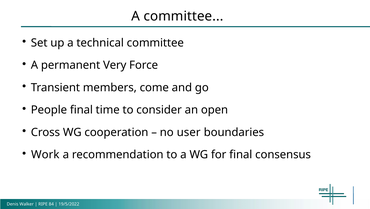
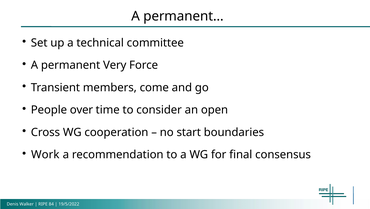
committee: committee -> permanent (184, 16)
People final: final -> over (81, 110)
user: user -> start (189, 132)
